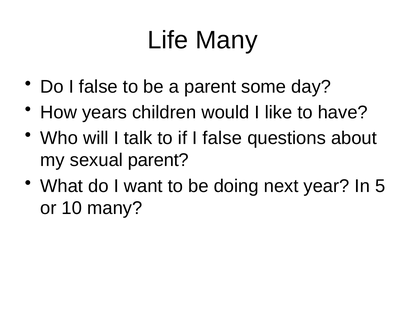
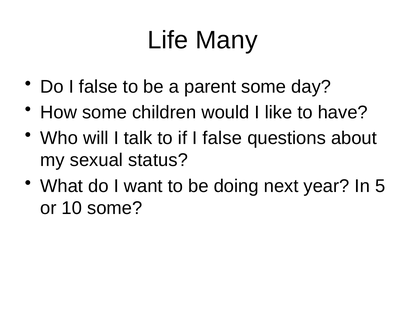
How years: years -> some (105, 112)
sexual parent: parent -> status (158, 160)
10 many: many -> some (115, 208)
